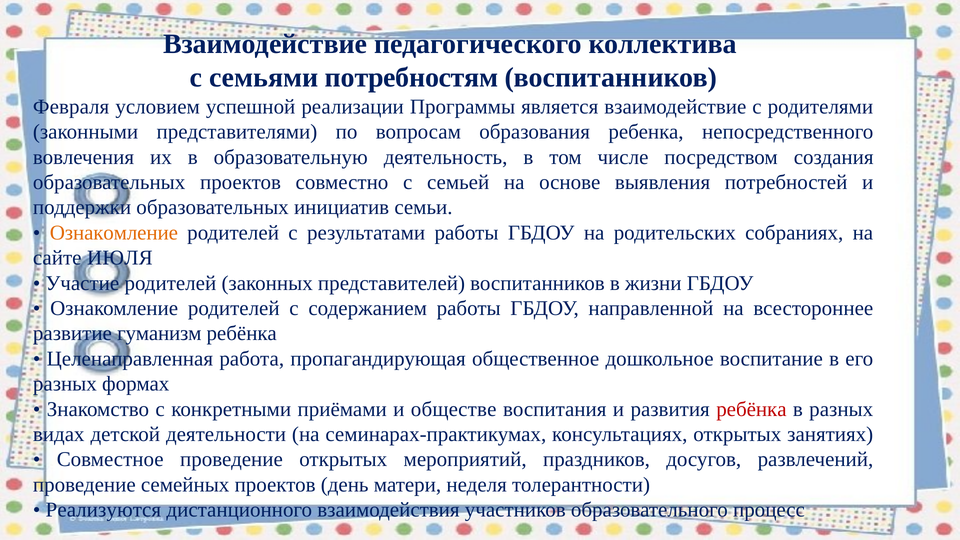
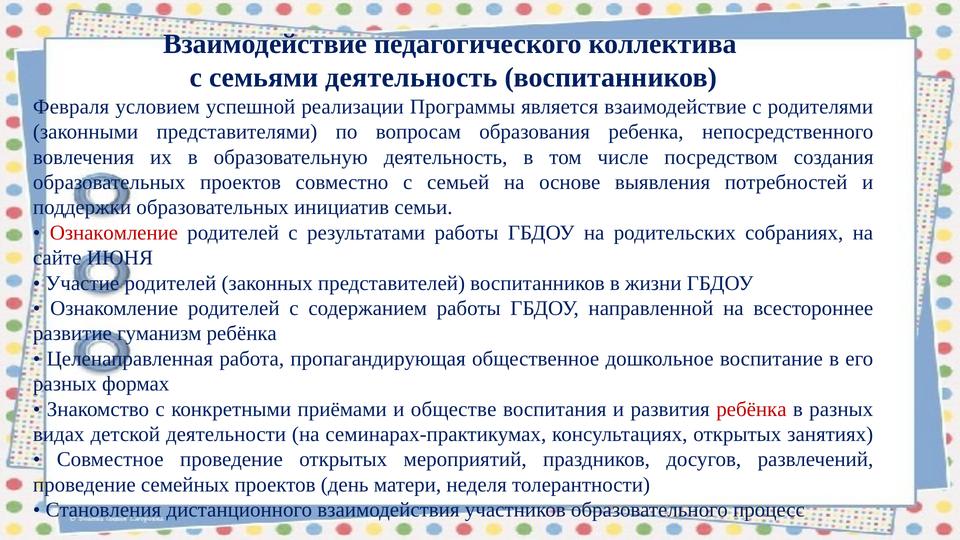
семьями потребностям: потребностям -> деятельность (411, 78)
Ознакомление colour: orange -> red (114, 233)
ИЮЛЯ: ИЮЛЯ -> ИЮНЯ (120, 258)
Реализуются: Реализуются -> Становления (103, 510)
